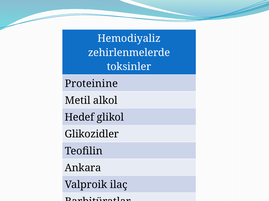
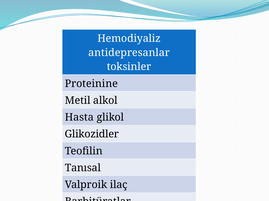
zehirlenmelerde: zehirlenmelerde -> antidepresanlar (129, 53)
Hedef: Hedef -> Hasta (79, 118)
Ankara: Ankara -> Tanısal (83, 168)
